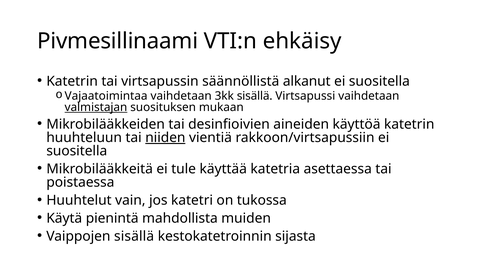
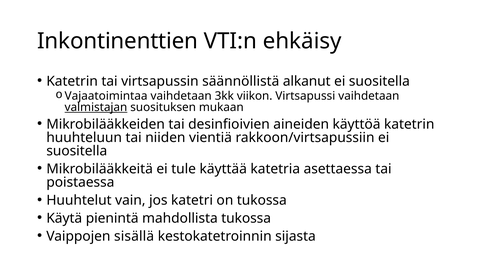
Pivmesillinaami: Pivmesillinaami -> Inkontinenttien (118, 41)
3kk sisällä: sisällä -> viikon (255, 96)
niiden underline: present -> none (165, 137)
mahdollista muiden: muiden -> tukossa (246, 218)
